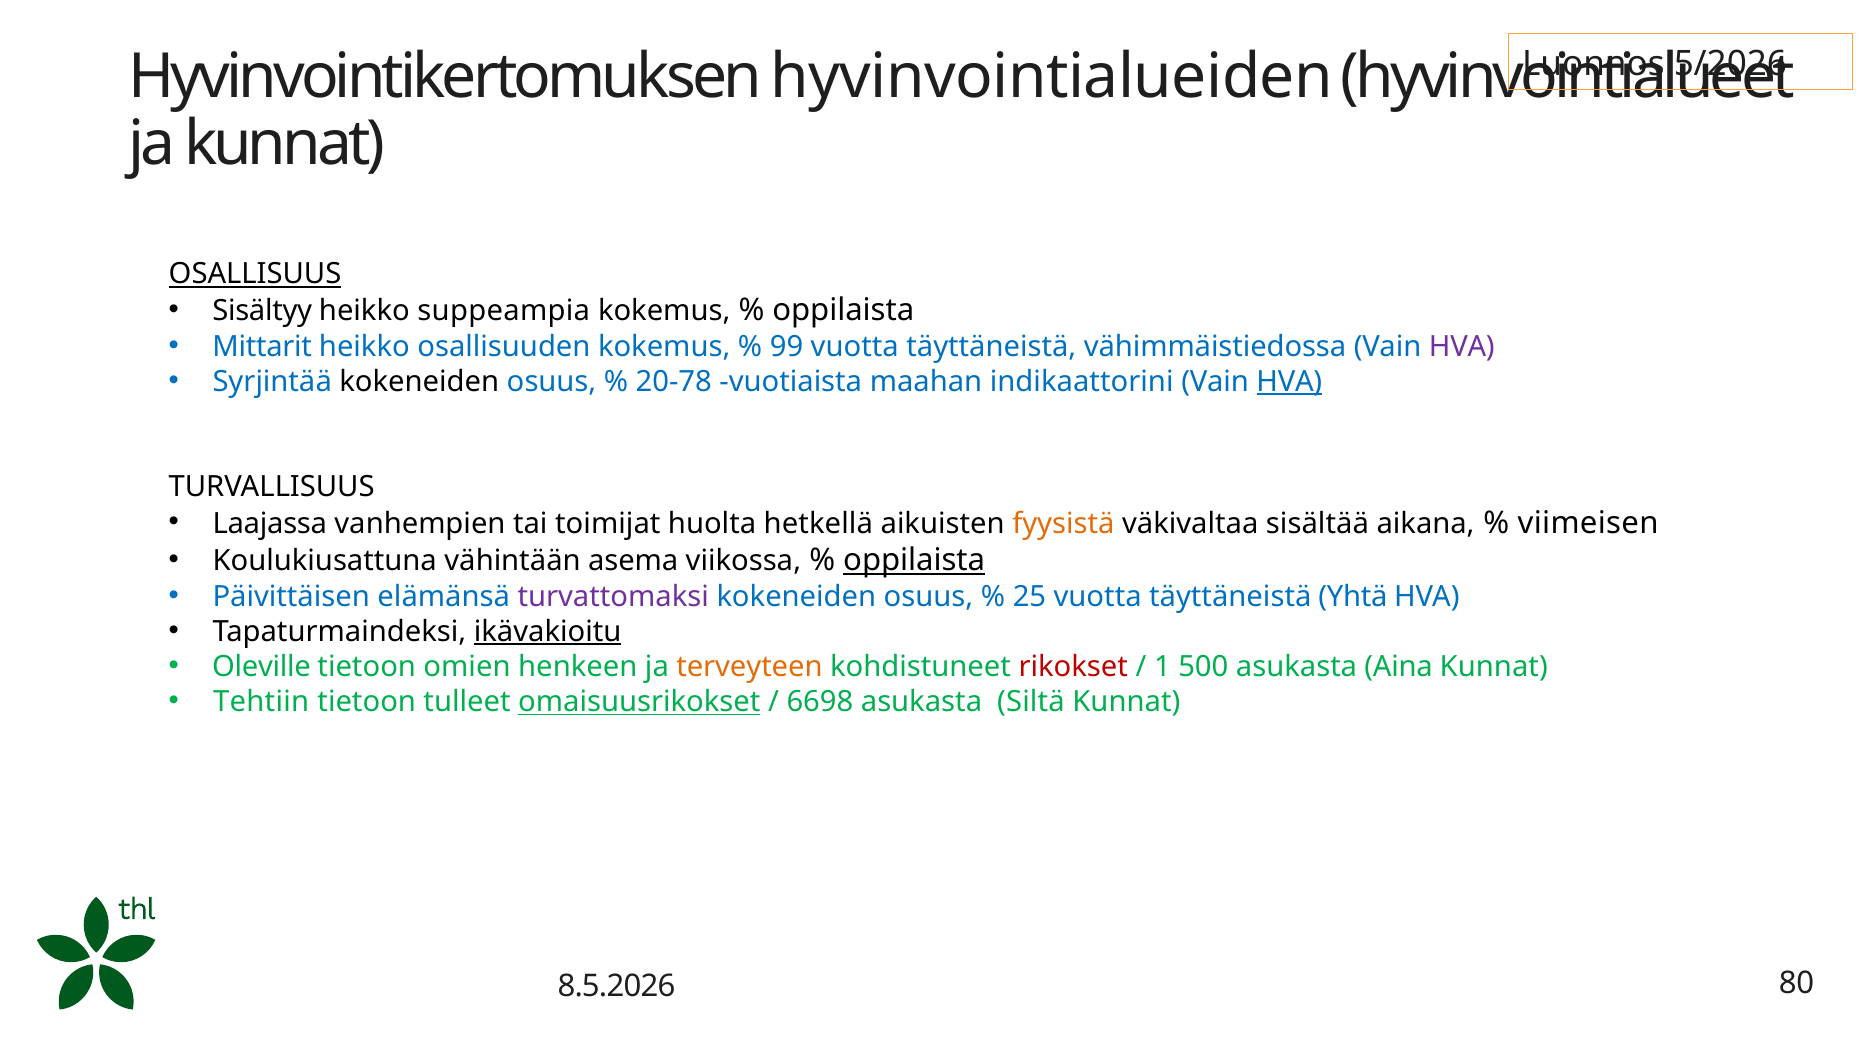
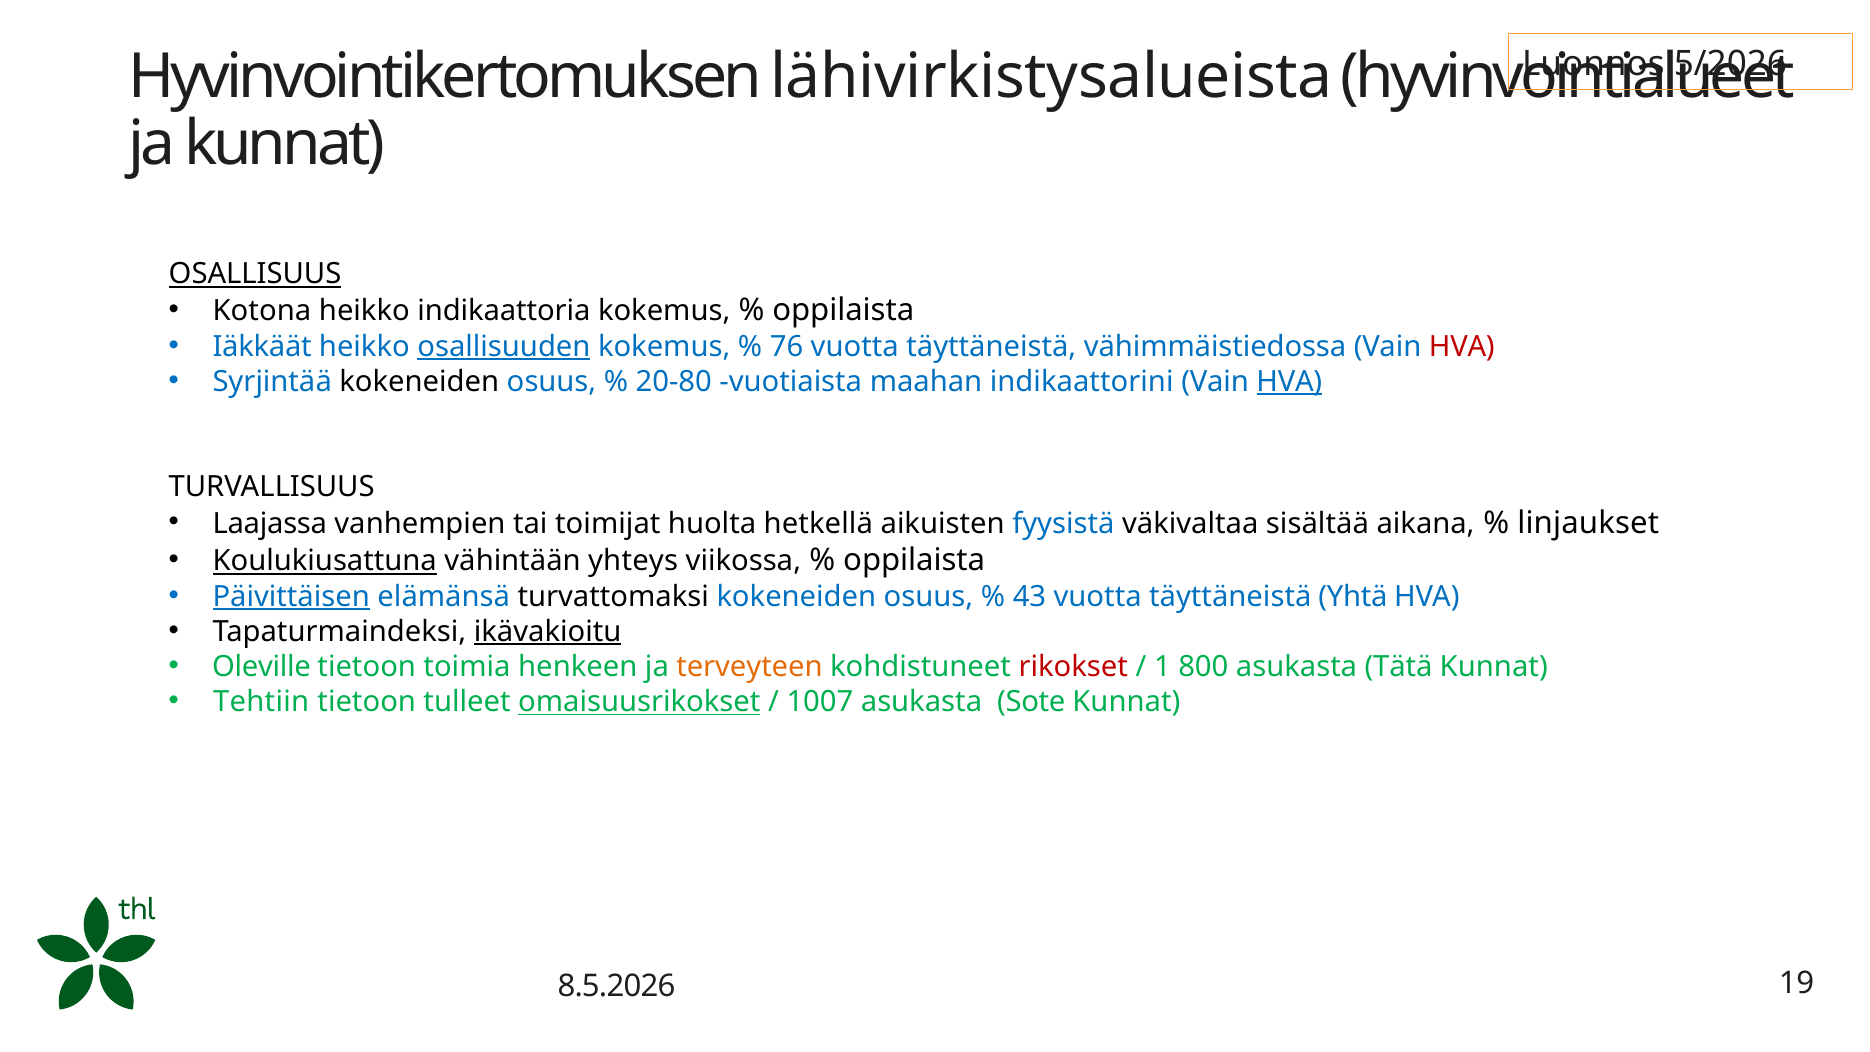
hyvinvointialueiden: hyvinvointialueiden -> lähivirkistysalueista (1052, 76)
Sisältyy: Sisältyy -> Kotona (262, 311)
suppeampia: suppeampia -> indikaattoria (504, 311)
Mittarit: Mittarit -> Iäkkäät (262, 347)
osallisuuden underline: none -> present (504, 347)
99: 99 -> 76 (787, 347)
HVA colour: purple -> red (1462, 347)
20-78: 20-78 -> 20-80 (674, 382)
fyysistä colour: orange -> blue (1063, 524)
viimeisen: viimeisen -> linjaukset (1588, 523)
Koulukiusattuna underline: none -> present (325, 561)
asema: asema -> yhteys (633, 561)
oppilaista underline: present -> none (914, 560)
Päivittäisen underline: none -> present (291, 597)
turvattomaksi colour: purple -> black (613, 597)
25: 25 -> 43 (1029, 597)
omien: omien -> toimia (467, 667)
500: 500 -> 800 (1203, 667)
Aina: Aina -> Tätä (1399, 667)
6698: 6698 -> 1007 (820, 702)
Siltä: Siltä -> Sote (1031, 702)
80: 80 -> 19 (1796, 983)
